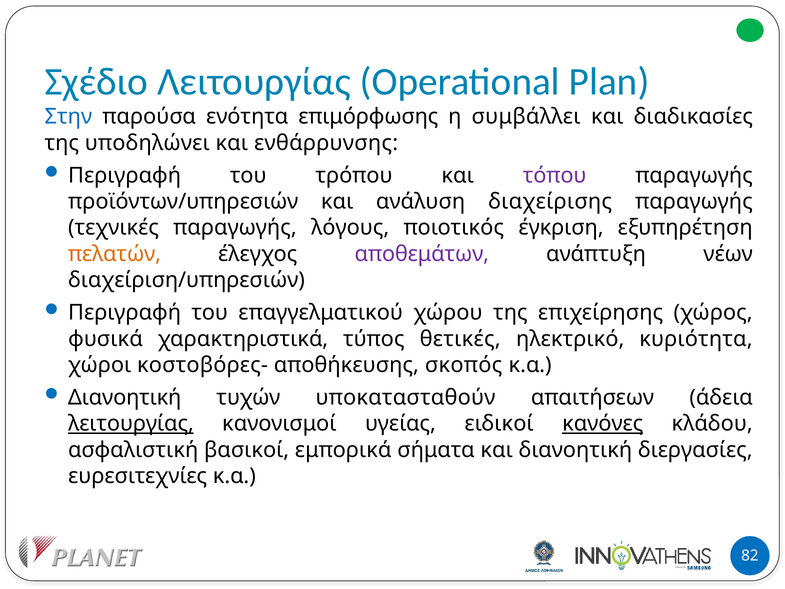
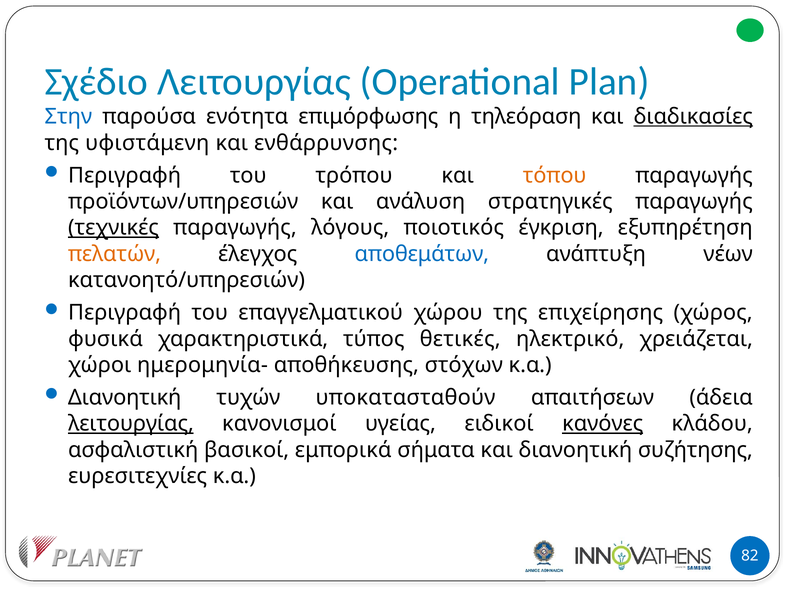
συμβάλλει: συμβάλλει -> τηλεόραση (526, 117)
διαδικασίες underline: none -> present (693, 117)
υποδηλώνει: υποδηλώνει -> υφιστάμενη (147, 143)
τόπου colour: purple -> orange (555, 175)
διαχείρισης: διαχείρισης -> στρατηγικές (550, 201)
τεχνικές underline: none -> present (114, 228)
αποθεμάτων colour: purple -> blue (422, 254)
διαχείριση/υπηρεσιών: διαχείριση/υπηρεσιών -> κατανοητό/υπηρεσιών (187, 280)
κυριότητα: κυριότητα -> χρειάζεται (696, 339)
κοστοβόρες-: κοστοβόρες- -> ημερομηνία- (203, 365)
σκοπός: σκοπός -> στόχων (464, 365)
διεργασίες: διεργασίες -> συζήτησης (695, 450)
